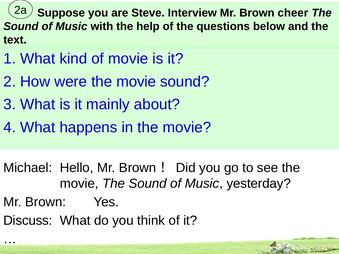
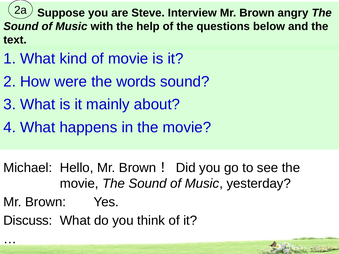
cheer: cheer -> angry (293, 13)
movie: movie -> words (136, 82)
